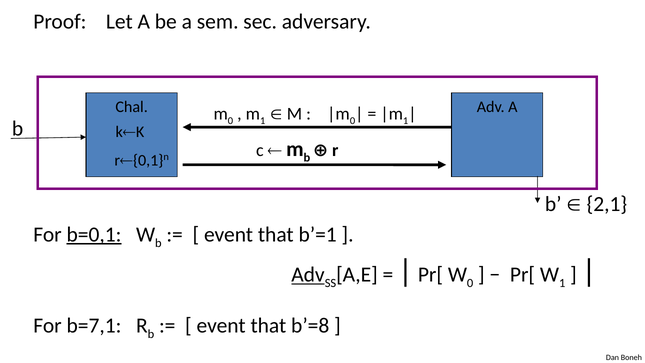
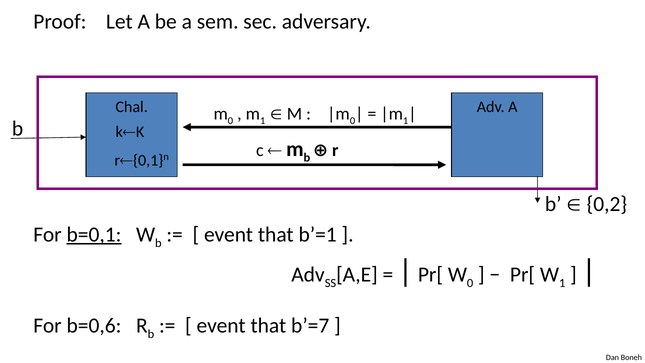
2,1: 2,1 -> 0,2 (607, 204)
Adv underline: present -> none (308, 275)
b=7,1: b=7,1 -> b=0,6 (94, 326)
b’=8: b’=8 -> b’=7 (310, 326)
